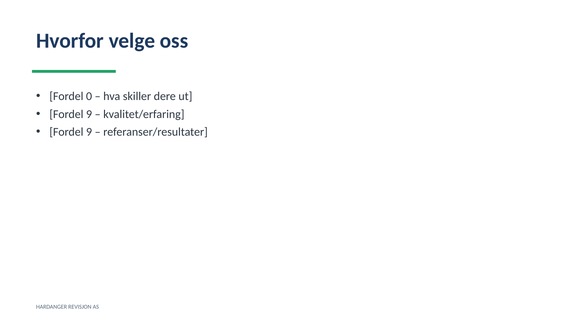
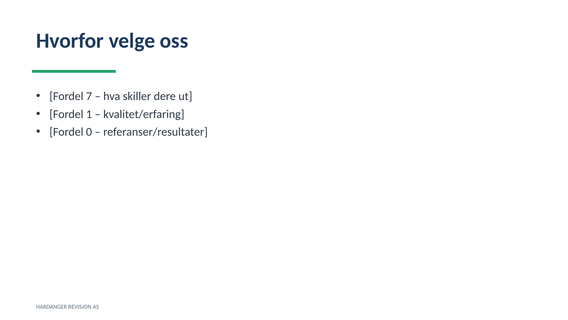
0: 0 -> 7 (89, 96)
9: 9 -> 1 (89, 114)
9: 9 -> 0 (89, 132)
